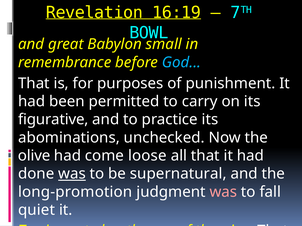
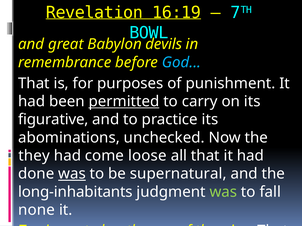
small: small -> devils (164, 44)
permitted underline: none -> present (124, 102)
olive: olive -> they (34, 156)
long-promotion: long-promotion -> long-inhabitants (75, 192)
was colour: pink -> light green (223, 192)
quiet: quiet -> none (37, 210)
